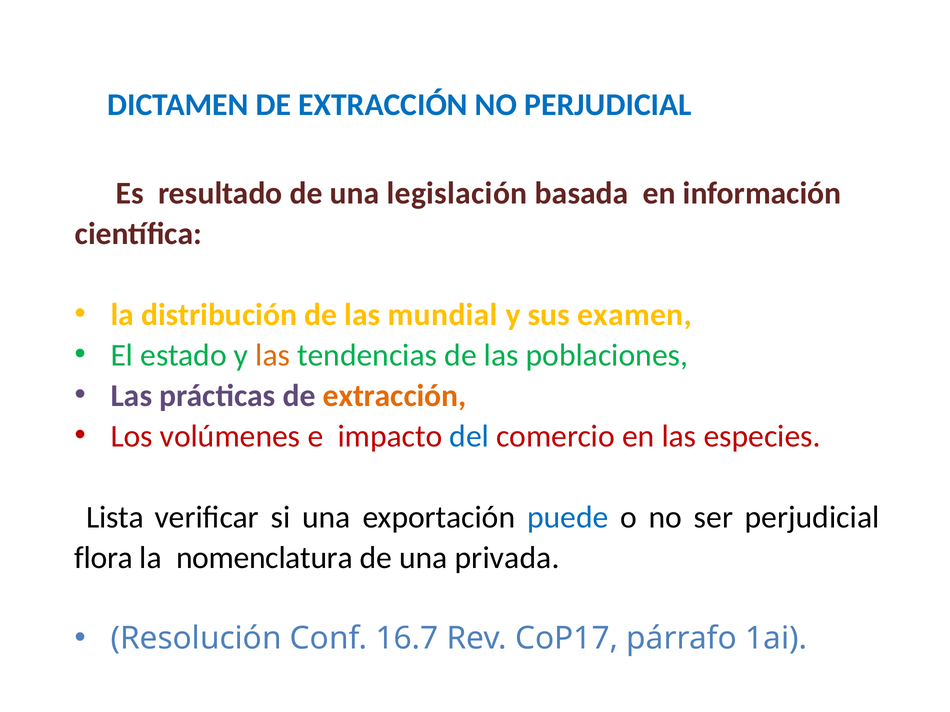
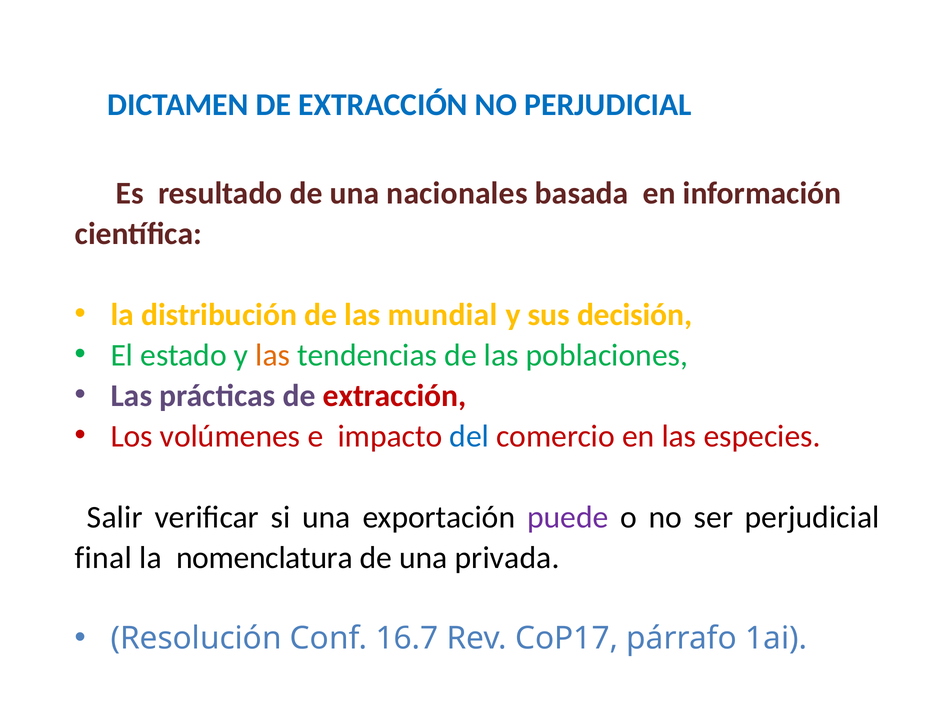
legislación: legislación -> nacionales (457, 193)
examen: examen -> decisión (635, 315)
extracción colour: orange -> red (395, 396)
Lista: Lista -> Salir (115, 517)
puede colour: blue -> purple (568, 517)
flora: flora -> final (103, 558)
